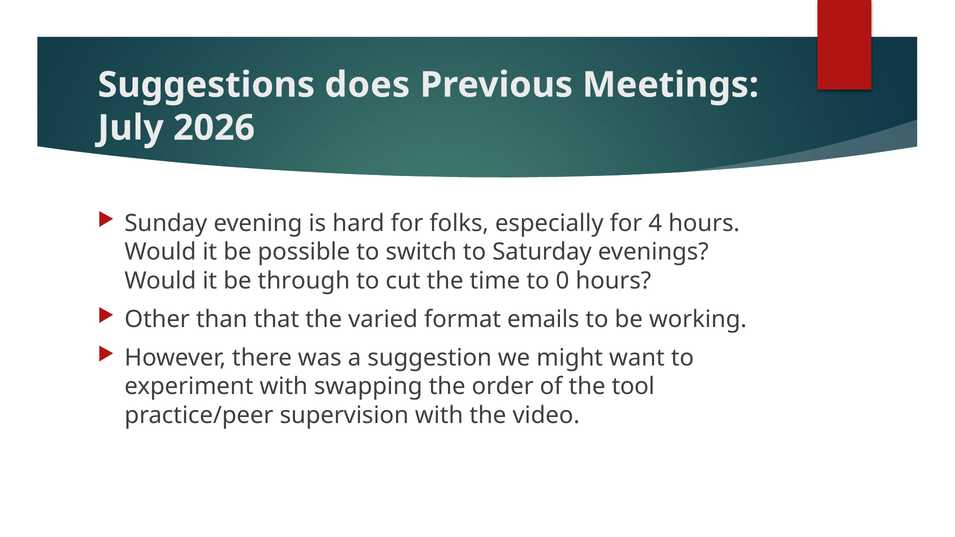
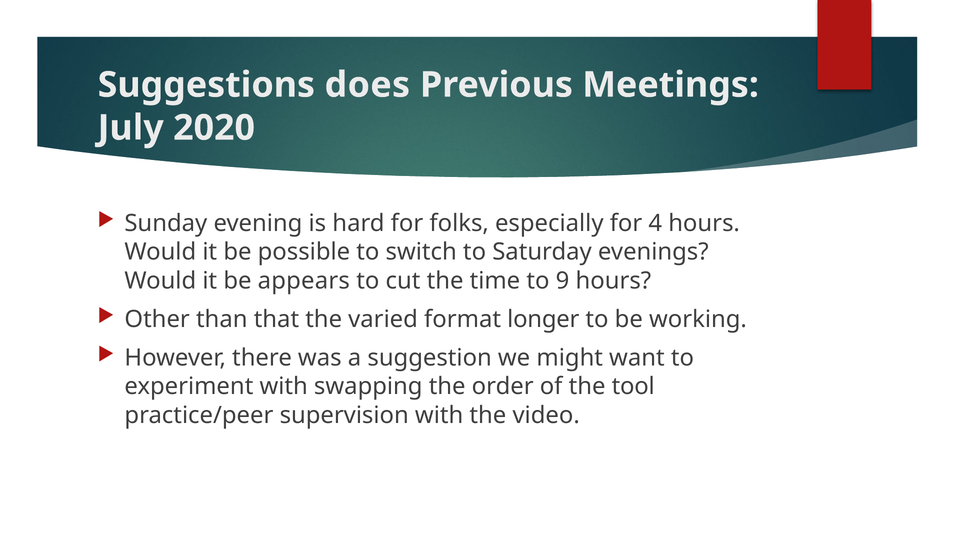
2026: 2026 -> 2020 (214, 128)
through: through -> appears (304, 281)
0: 0 -> 9 (563, 281)
emails: emails -> longer (543, 319)
